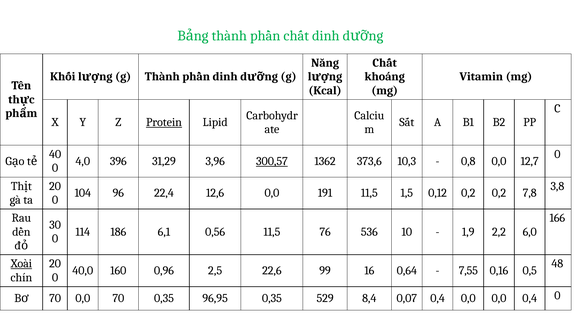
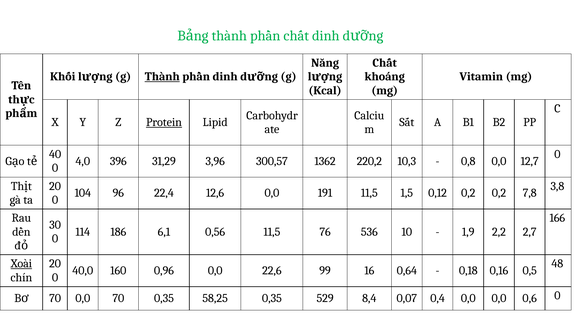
Thành underline: none -> present (162, 77)
300,57 underline: present -> none (272, 161)
373,6: 373,6 -> 220,2 (369, 161)
6,0: 6,0 -> 2,7 (530, 232)
0,96 2,5: 2,5 -> 0,0 (215, 271)
7,55: 7,55 -> 0,18 (468, 271)
96,95: 96,95 -> 58,25 (215, 299)
0,0 0,4: 0,4 -> 0,6 (530, 299)
